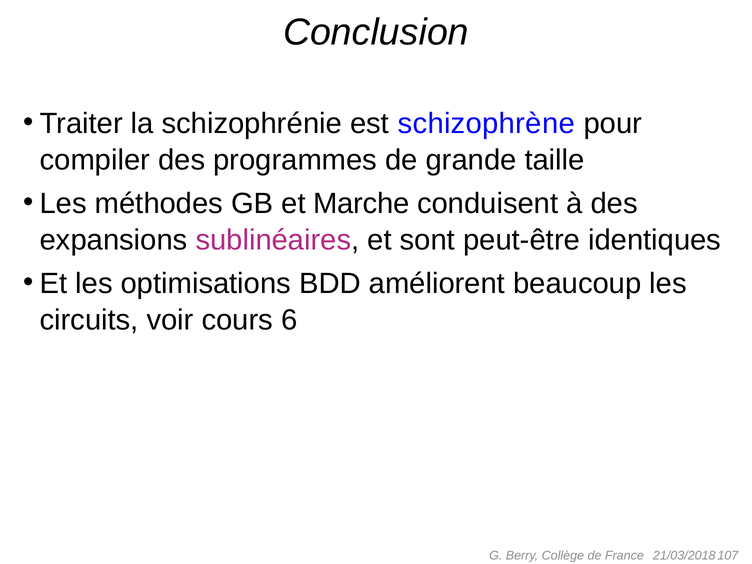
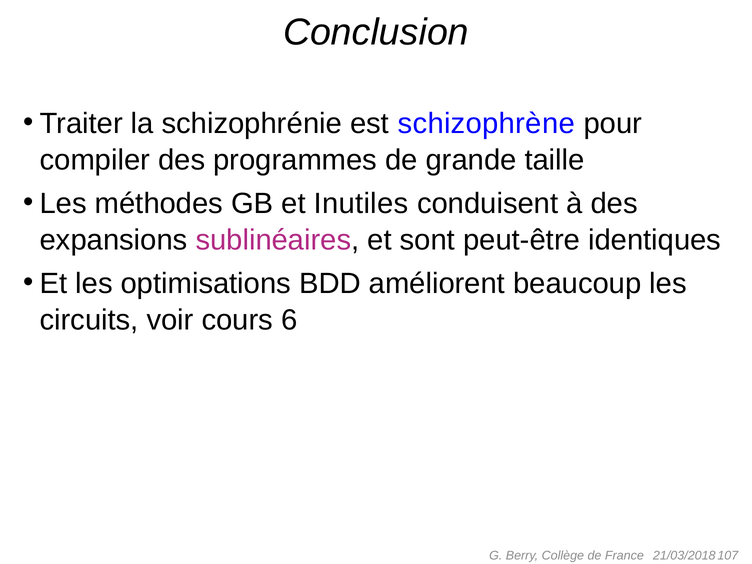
Marche: Marche -> Inutiles (361, 203)
